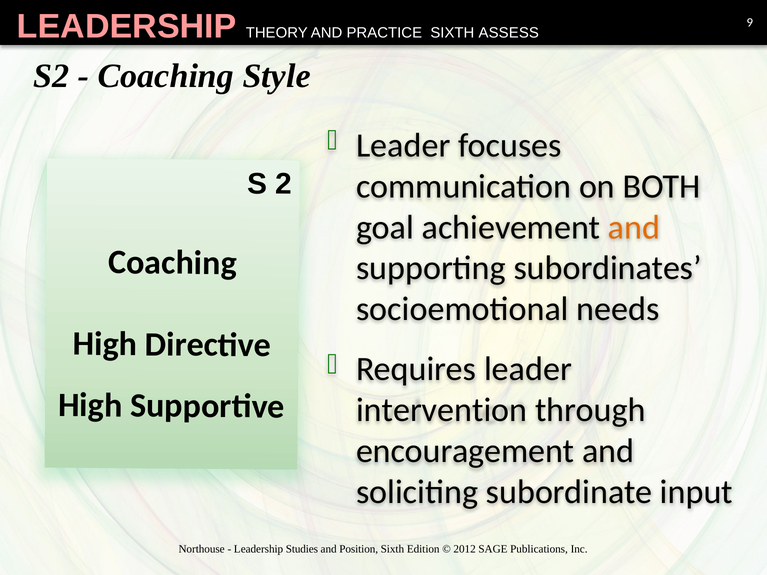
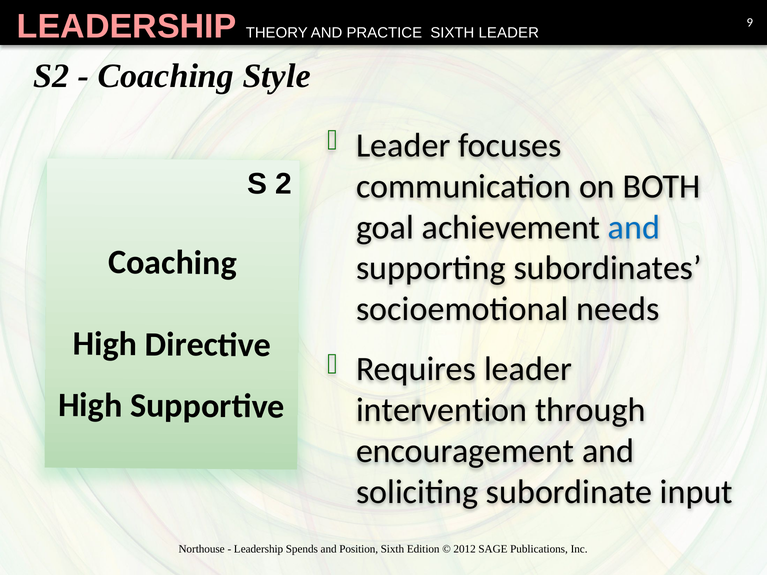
SIXTH ASSESS: ASSESS -> LEADER (509, 33)
and colour: orange -> blue (634, 227)
Studies: Studies -> Spends (302, 549)
